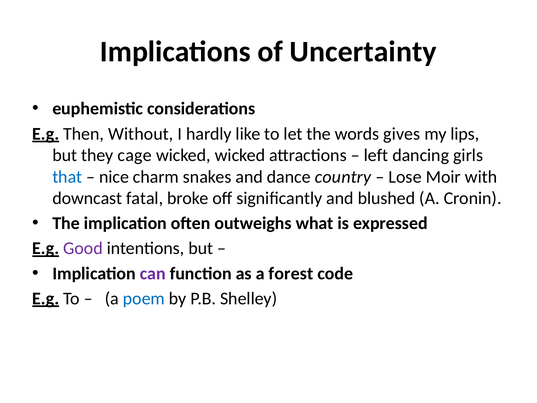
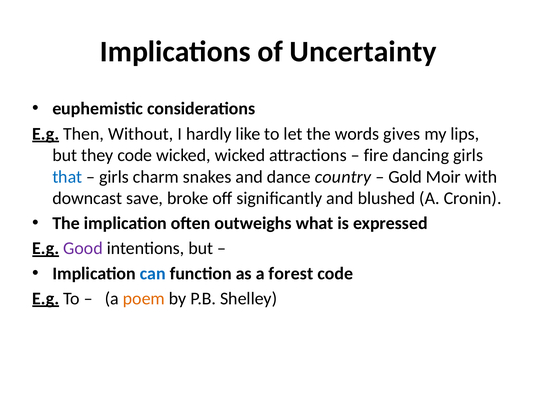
they cage: cage -> code (135, 155)
left: left -> fire (376, 155)
nice: nice -> girls (114, 177)
Lose: Lose -> Gold (405, 177)
fatal: fatal -> save (145, 198)
can colour: purple -> blue (153, 273)
poem colour: blue -> orange (144, 298)
